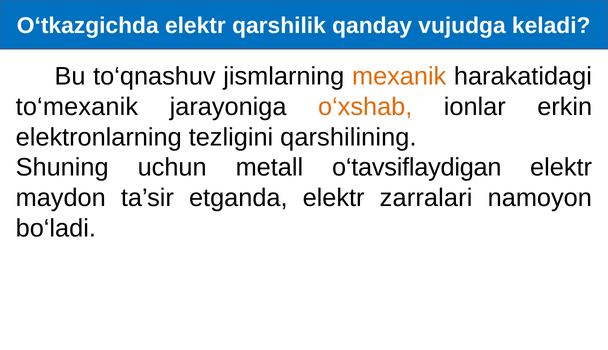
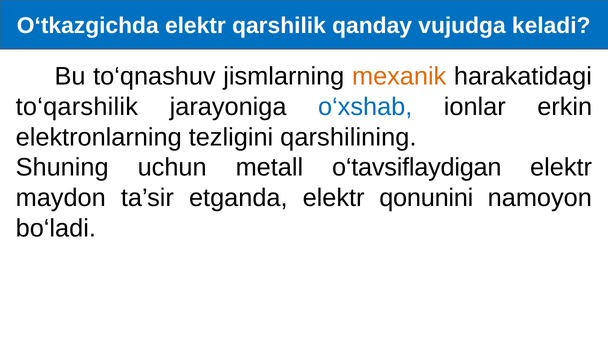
to‘mexanik: to‘mexanik -> to‘qarshilik (77, 107)
o‘xshab colour: orange -> blue (365, 107)
zarralari: zarralari -> qonunini (426, 198)
